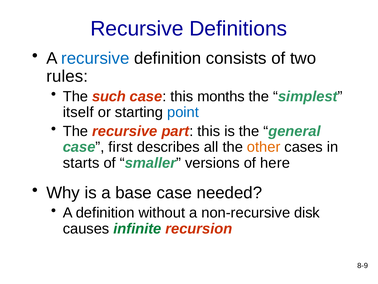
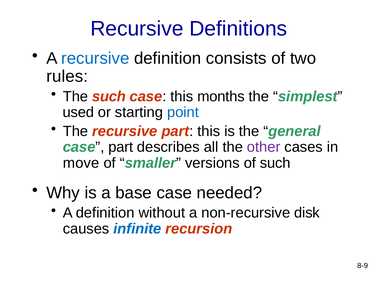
itself: itself -> used (78, 112)
case first: first -> part (121, 147)
other colour: orange -> purple (264, 147)
starts: starts -> move (81, 163)
of here: here -> such (275, 163)
infinite colour: green -> blue (137, 228)
